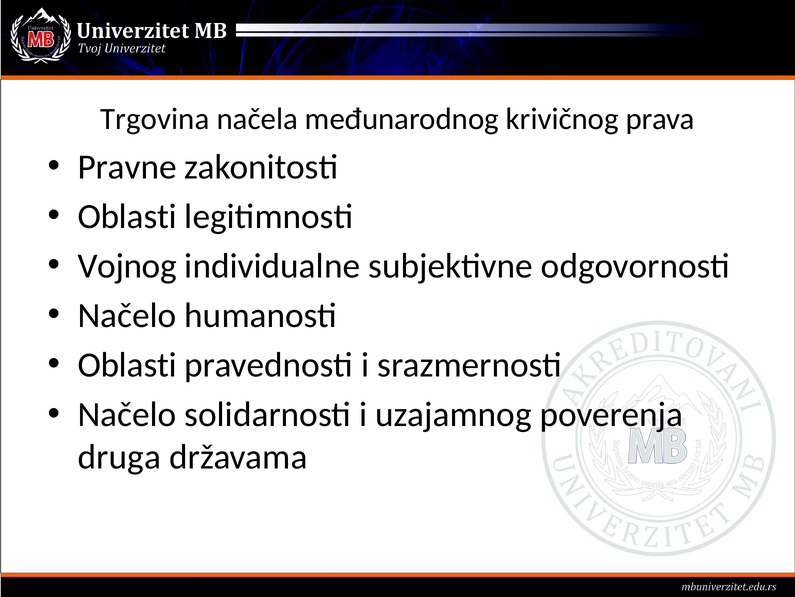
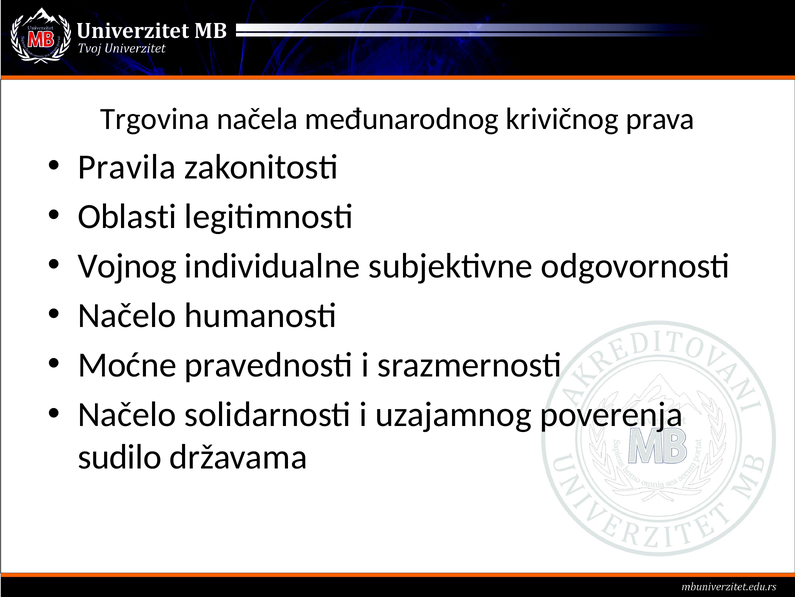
Pravne: Pravne -> Pravila (127, 167)
Oblasti: Oblasti -> Moćne (127, 365)
druga: druga -> sudilo (120, 457)
